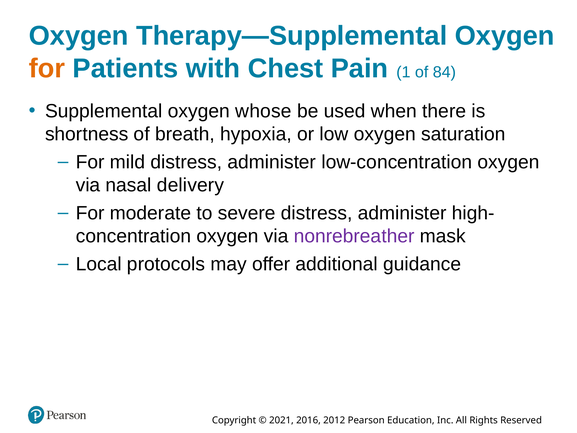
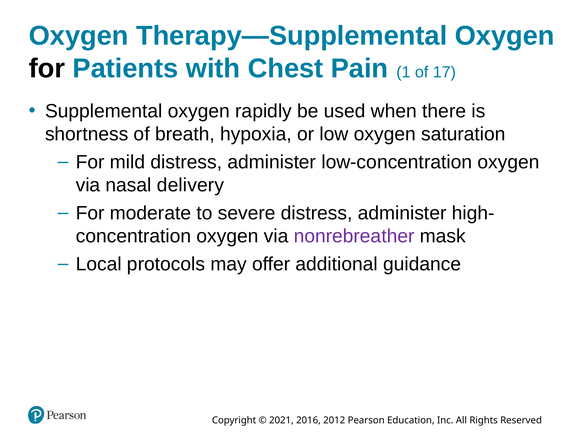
for colour: orange -> black (47, 68)
84: 84 -> 17 (444, 72)
whose: whose -> rapidly (264, 111)
